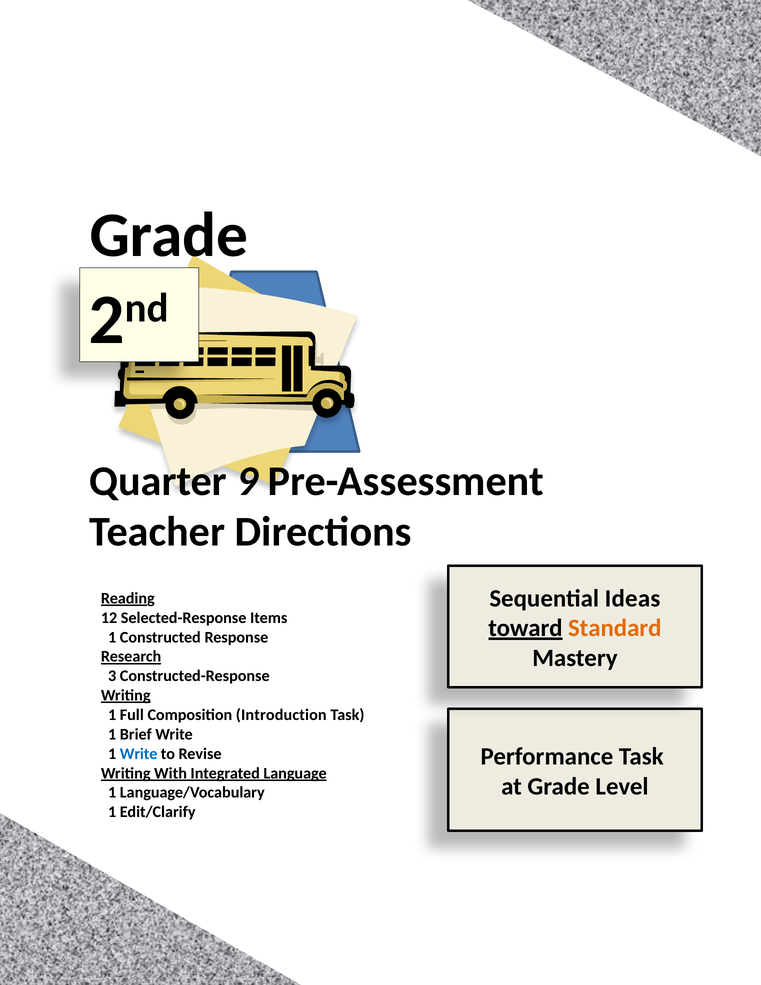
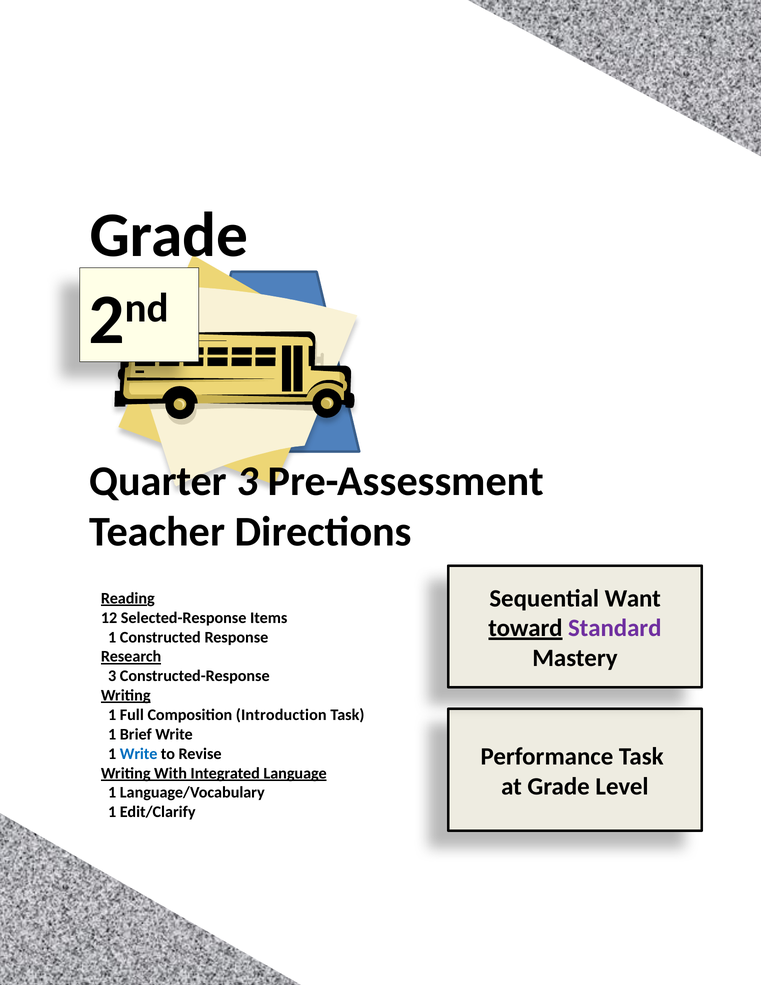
Quarter 9: 9 -> 3 (247, 481)
Ideas: Ideas -> Want (633, 598)
Standard colour: orange -> purple (615, 628)
